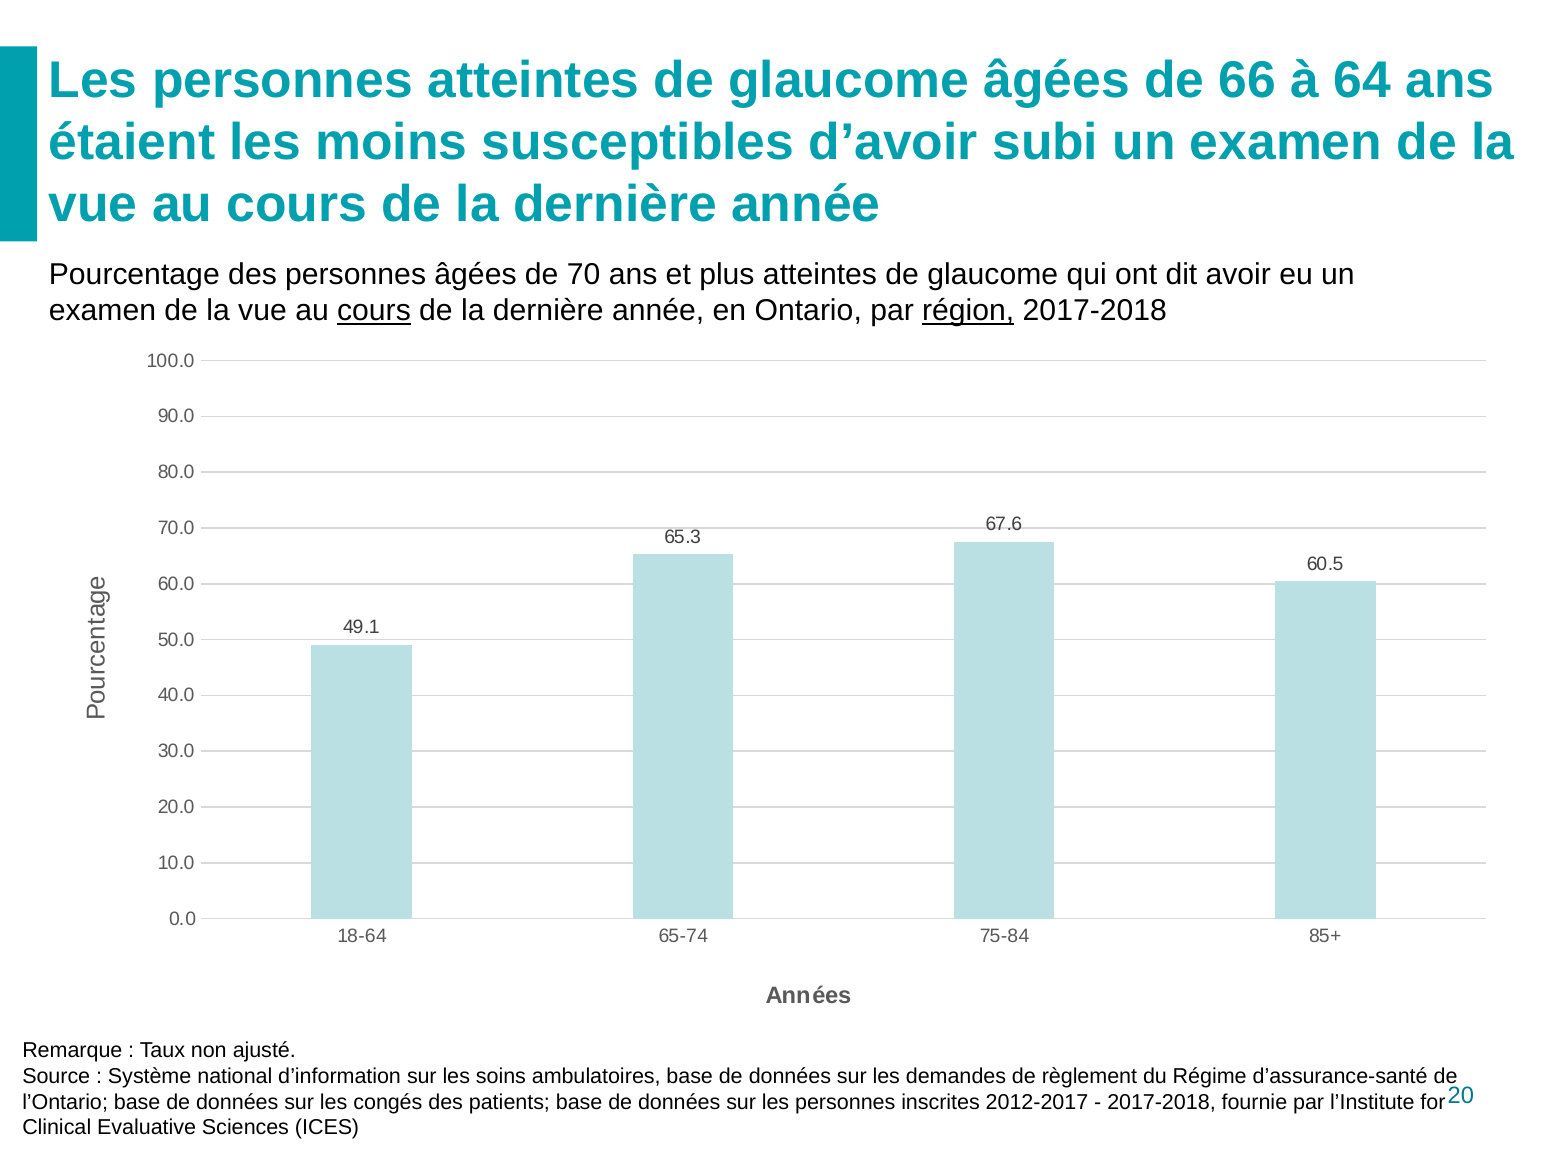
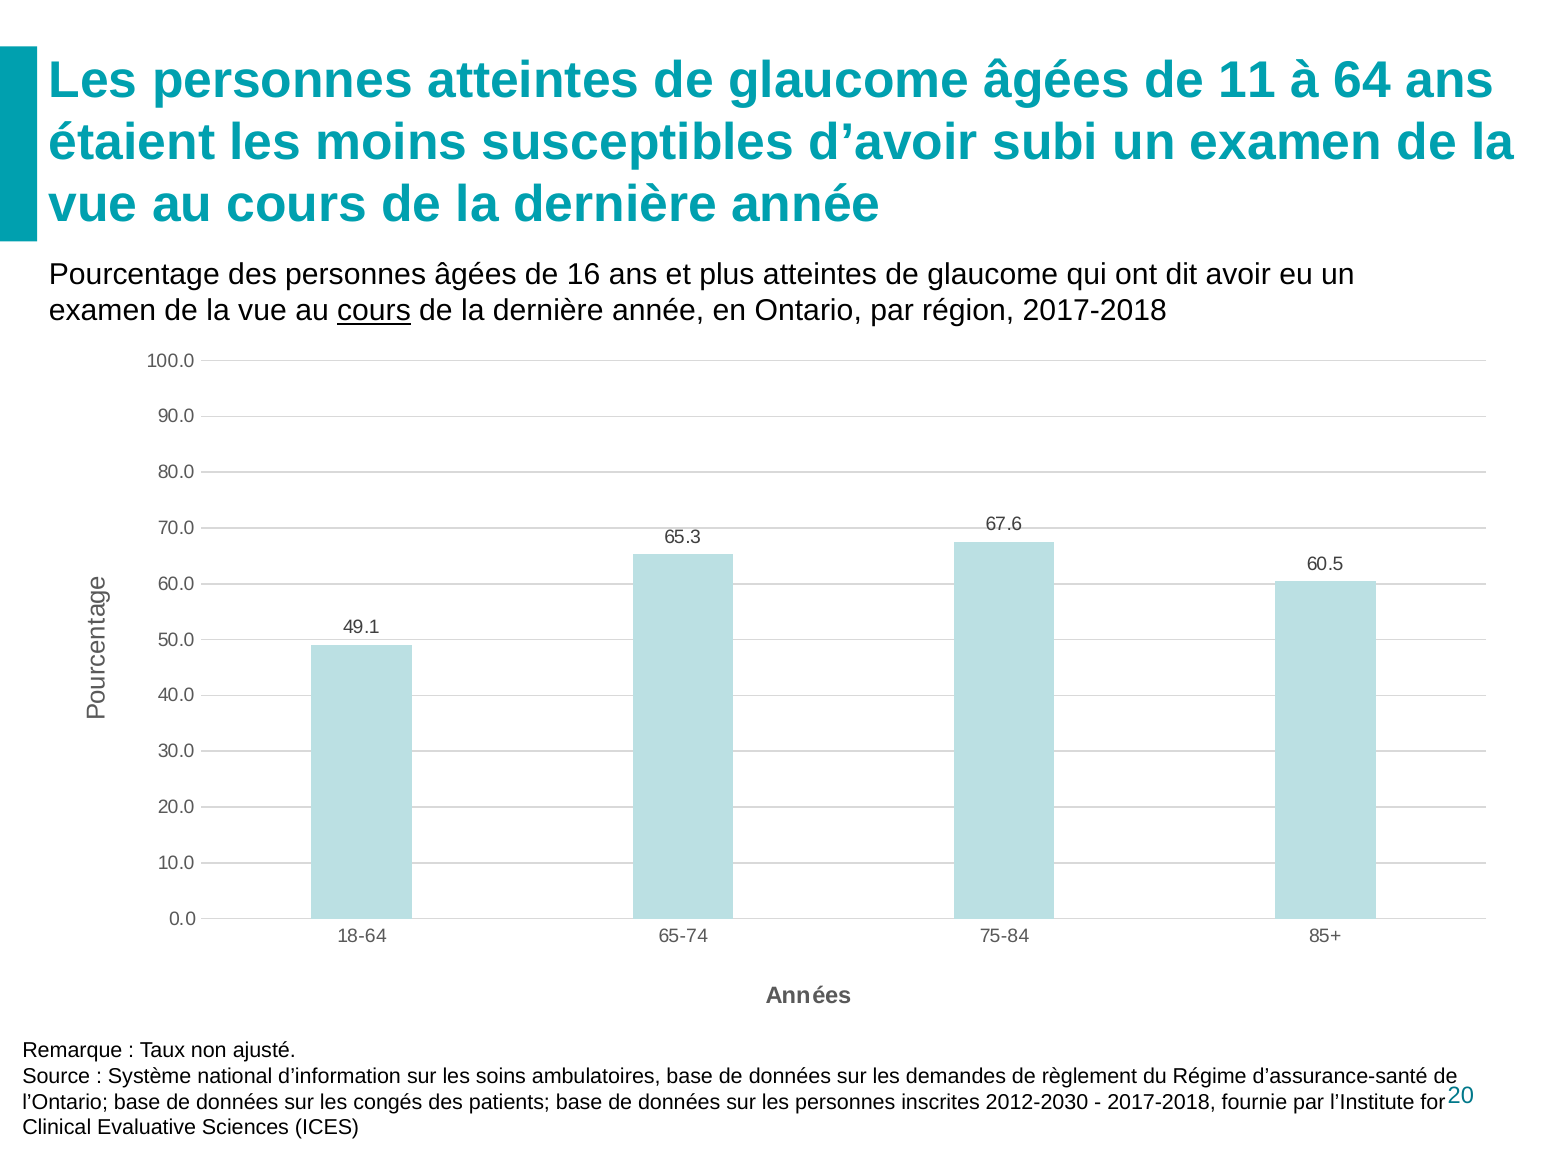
66: 66 -> 11 (1247, 81)
70: 70 -> 16 (584, 275)
région underline: present -> none (968, 311)
2012-2017: 2012-2017 -> 2012-2030 (1037, 1103)
